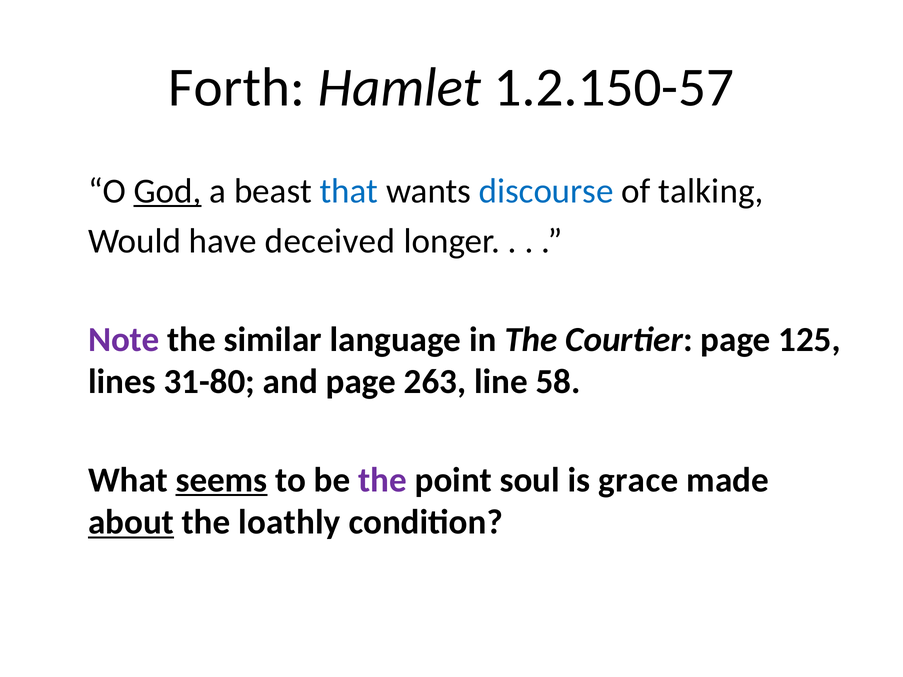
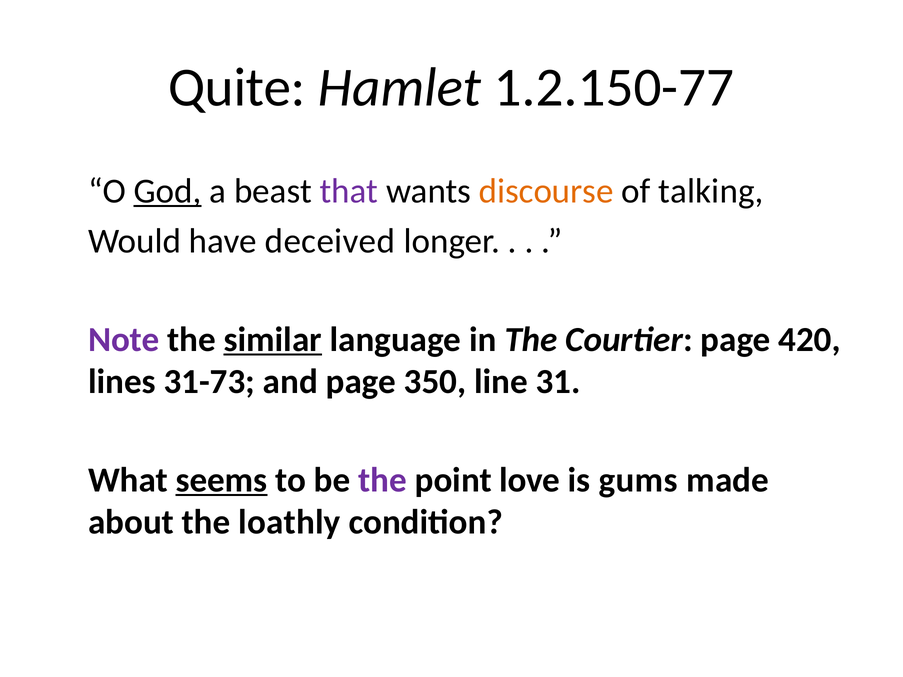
Forth: Forth -> Quite (237, 87)
1.2.150-57: 1.2.150-57 -> 1.2.150-77 (614, 87)
that colour: blue -> purple (349, 191)
discourse colour: blue -> orange (546, 191)
similar underline: none -> present (273, 340)
125: 125 -> 420 (810, 340)
31-80: 31-80 -> 31-73 (209, 382)
263: 263 -> 350 (435, 382)
58: 58 -> 31 (558, 382)
soul: soul -> love (530, 480)
grace: grace -> gums (638, 480)
about underline: present -> none (131, 522)
